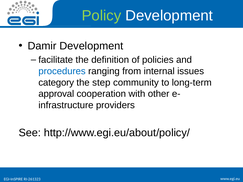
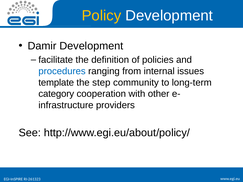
Policy colour: light green -> yellow (101, 16)
category: category -> template (56, 83)
approval: approval -> category (56, 94)
